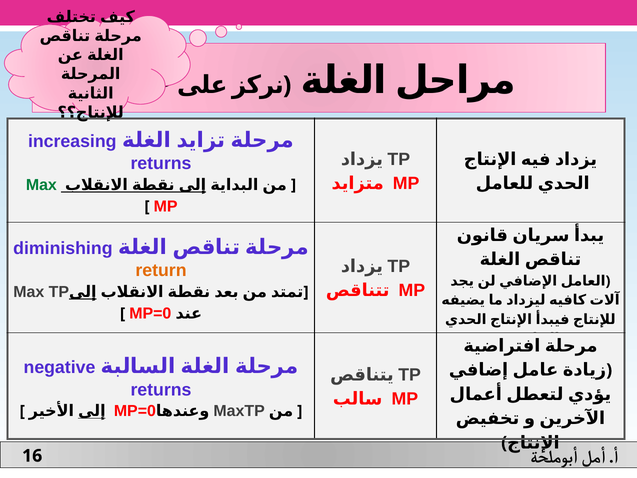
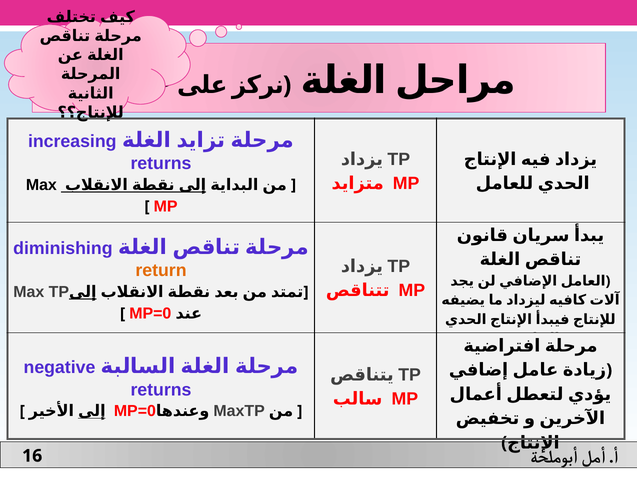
Max colour: green -> black (41, 185)
